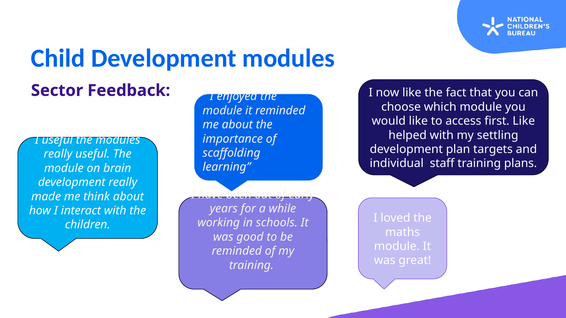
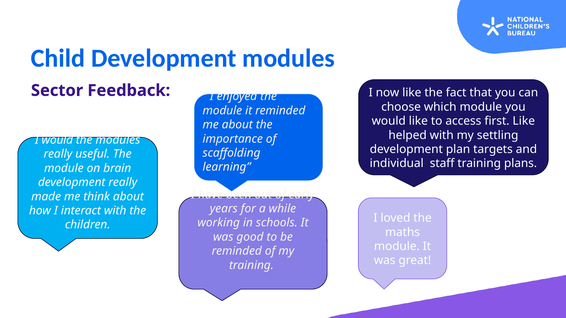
I useful: useful -> would (57, 140)
